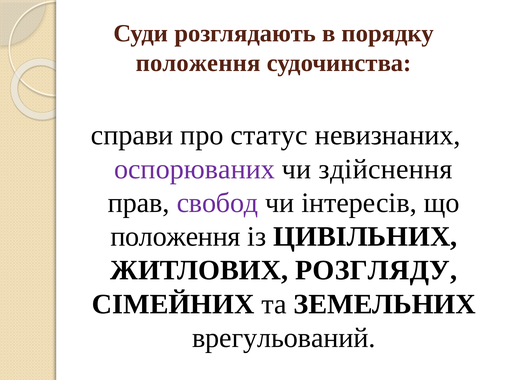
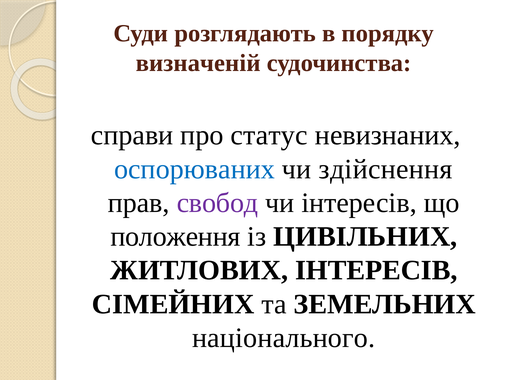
положення: положення -> визначеній (198, 63)
оспорюваних colour: purple -> blue (195, 169)
ЖИТЛОВИХ РОЗГЛЯДУ: РОЗГЛЯДУ -> ІНТЕРЕСІВ (376, 271)
врегульований: врегульований -> національного (284, 338)
